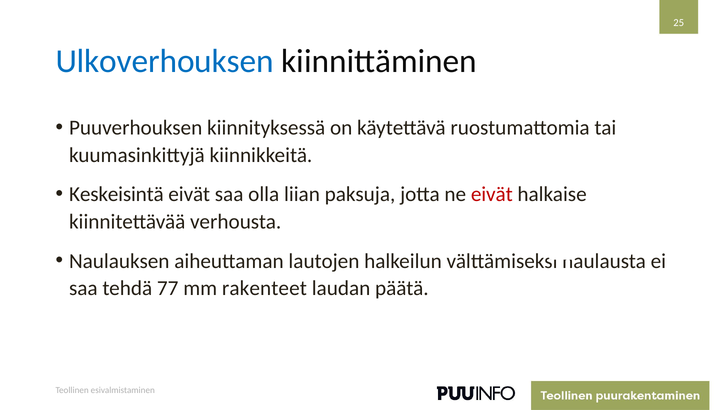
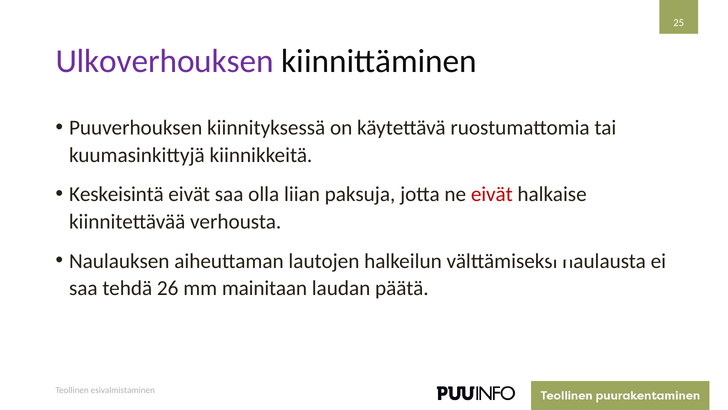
Ulkoverhouksen colour: blue -> purple (165, 61)
77: 77 -> 26 (168, 288)
rakenteet: rakenteet -> mainitaan (265, 288)
